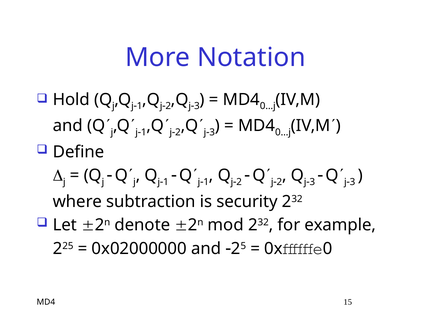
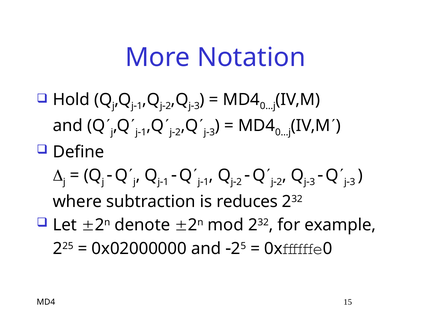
security: security -> reduces (247, 202)
